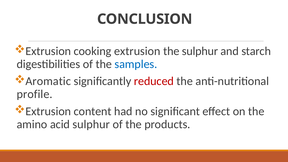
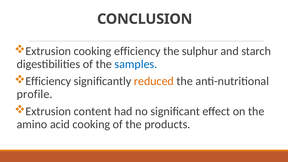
cooking extrusion: extrusion -> efficiency (137, 51)
Aromatic: Aromatic -> Efficiency (48, 81)
reduced colour: red -> orange (154, 81)
acid sulphur: sulphur -> cooking (91, 124)
